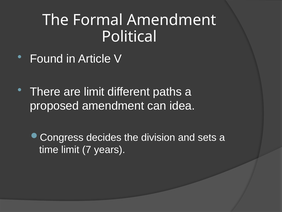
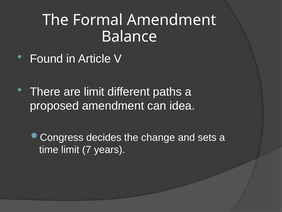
Political: Political -> Balance (129, 37)
division: division -> change (158, 137)
